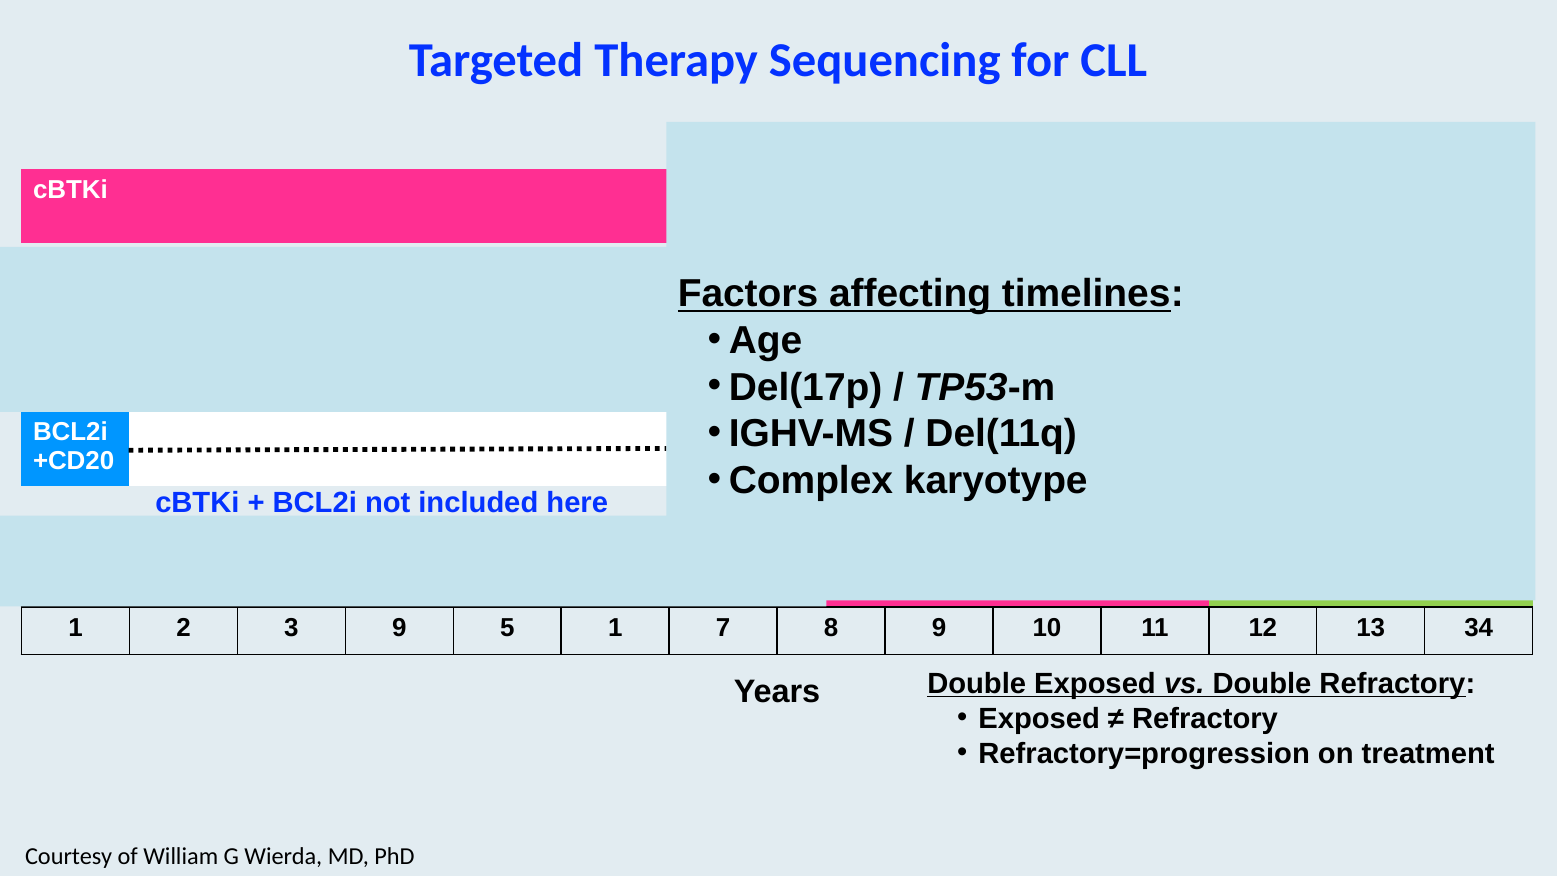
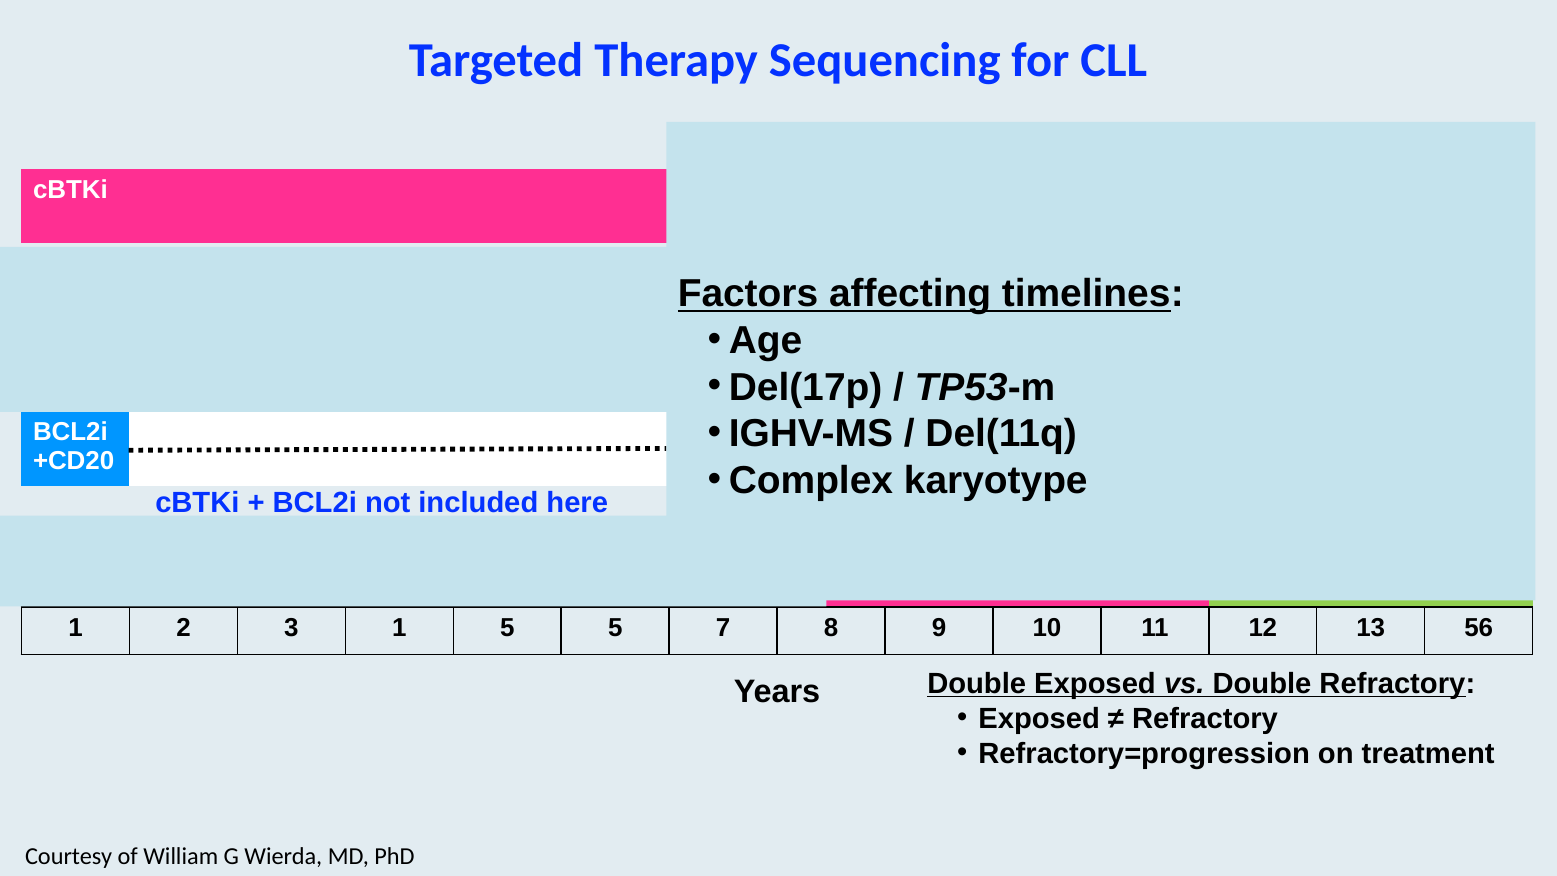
3 9: 9 -> 1 (399, 627)
5 1: 1 -> 5 (615, 627)
34: 34 -> 56 (1479, 627)
